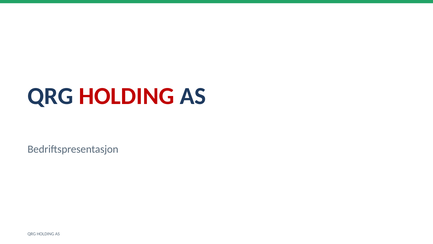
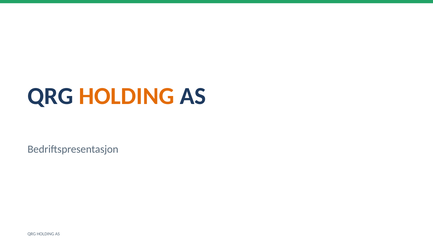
HOLDING colour: red -> orange (126, 96)
